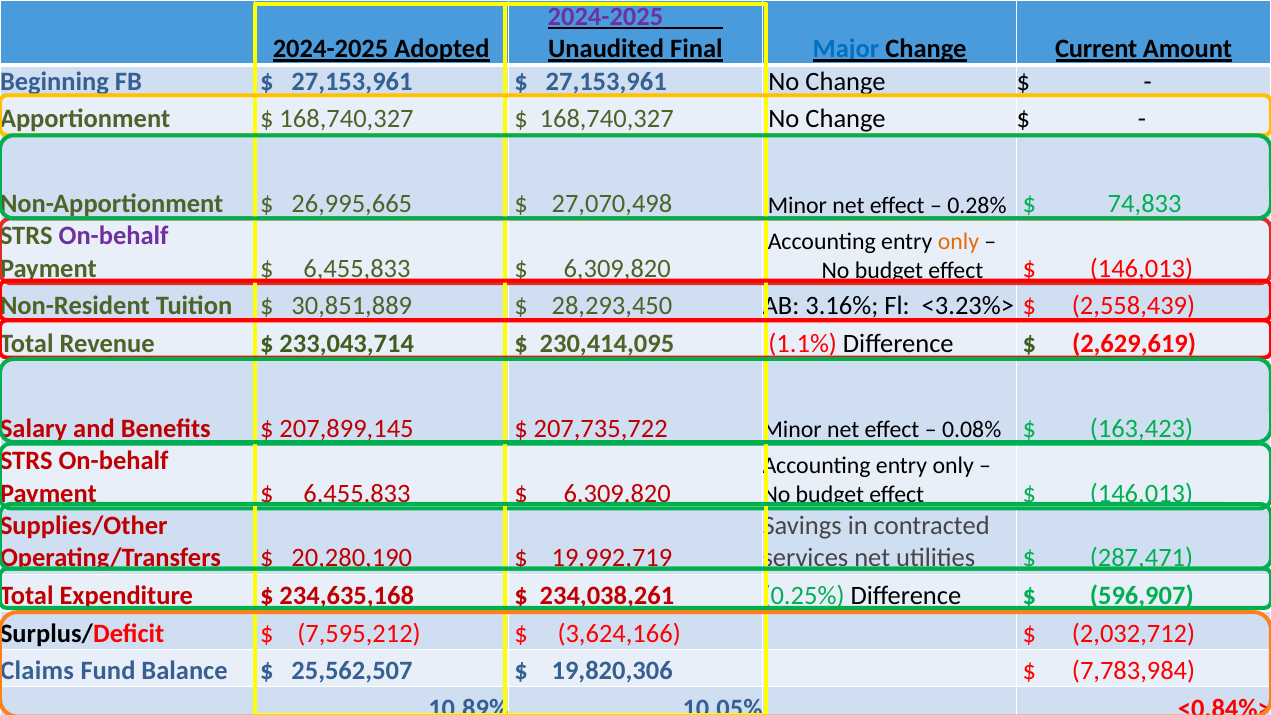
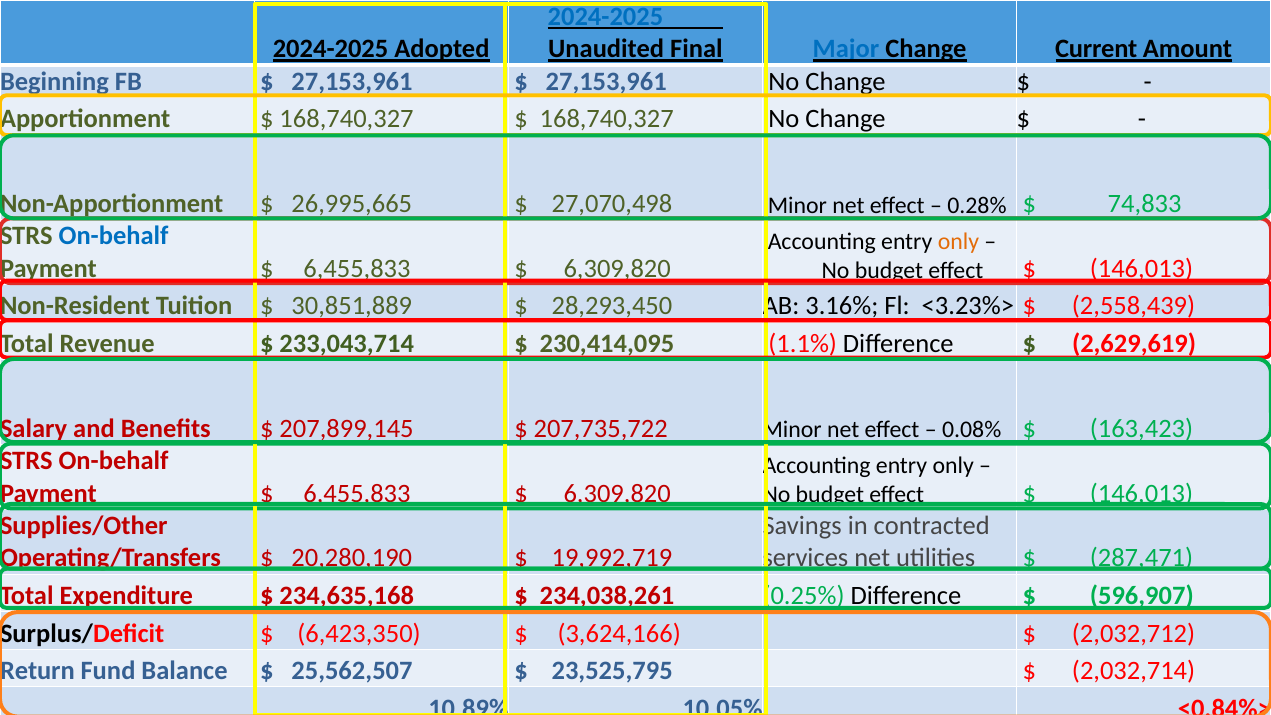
2024-2025 colour: purple -> blue (605, 17)
On-behalf colour: purple -> blue (114, 236)
7,595,212: 7,595,212 -> 6,423,350 (359, 633)
Claims: Claims -> Return (37, 671)
19,820,306: 19,820,306 -> 23,525,795 (612, 671)
7,783,984: 7,783,984 -> 2,032,714 (1134, 671)
